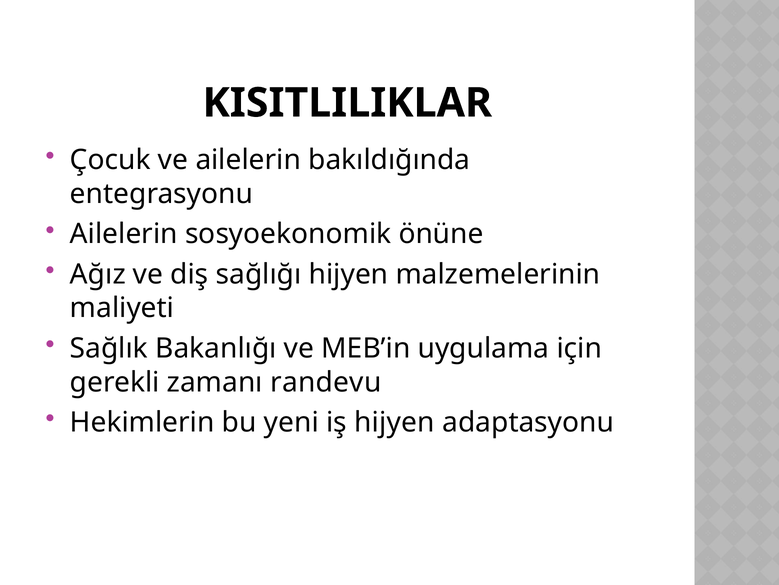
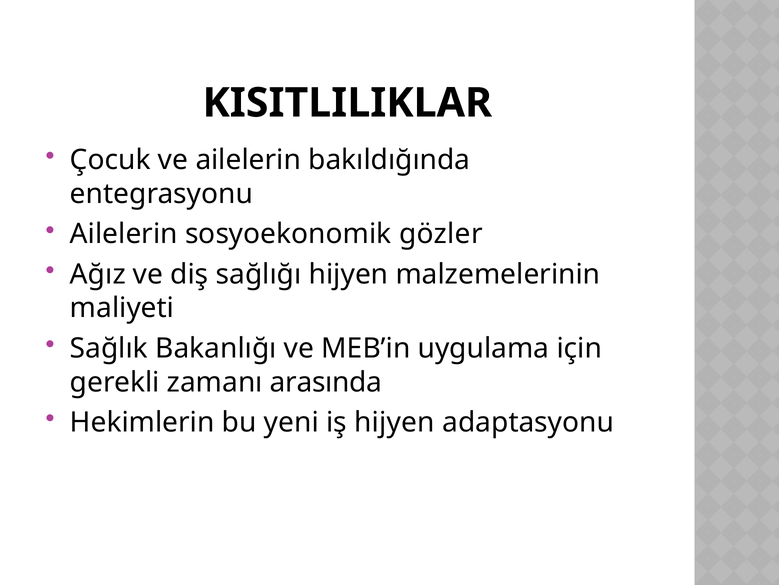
önüne: önüne -> gözler (441, 234)
randevu: randevu -> arasında (326, 382)
